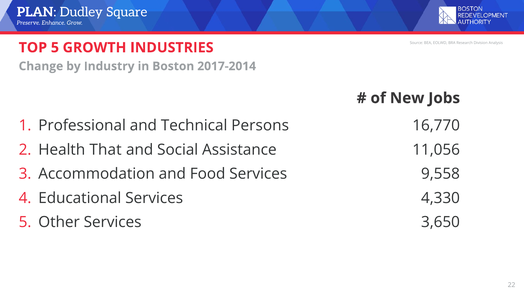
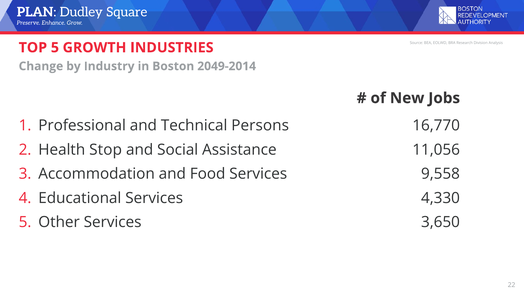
2017-2014: 2017-2014 -> 2049-2014 (227, 66)
That: That -> Stop (106, 150)
